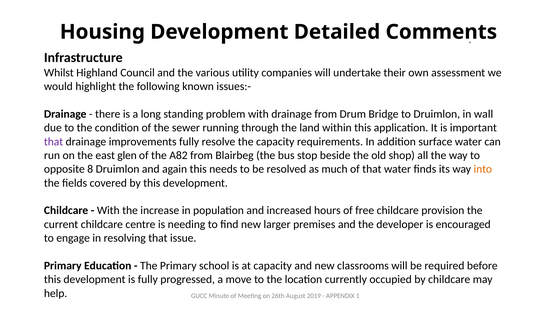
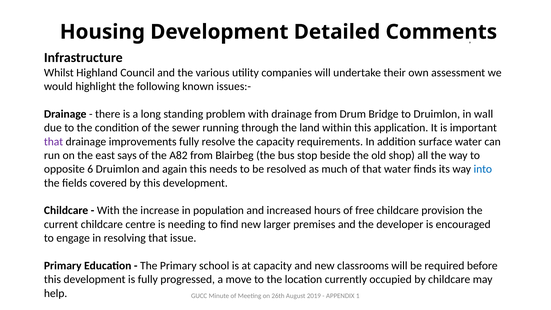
glen: glen -> says (127, 155)
8: 8 -> 6 (90, 169)
into colour: orange -> blue (483, 169)
